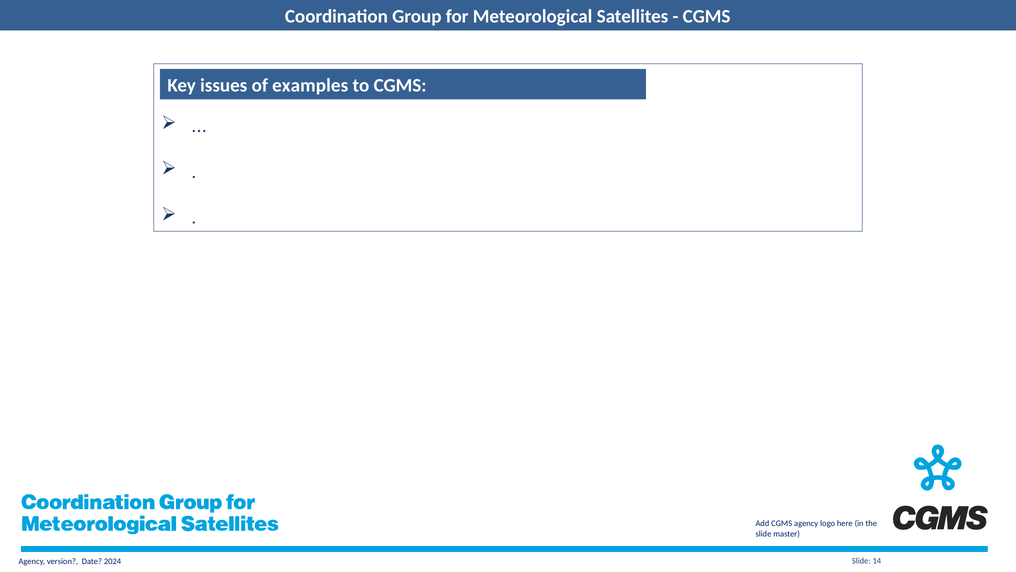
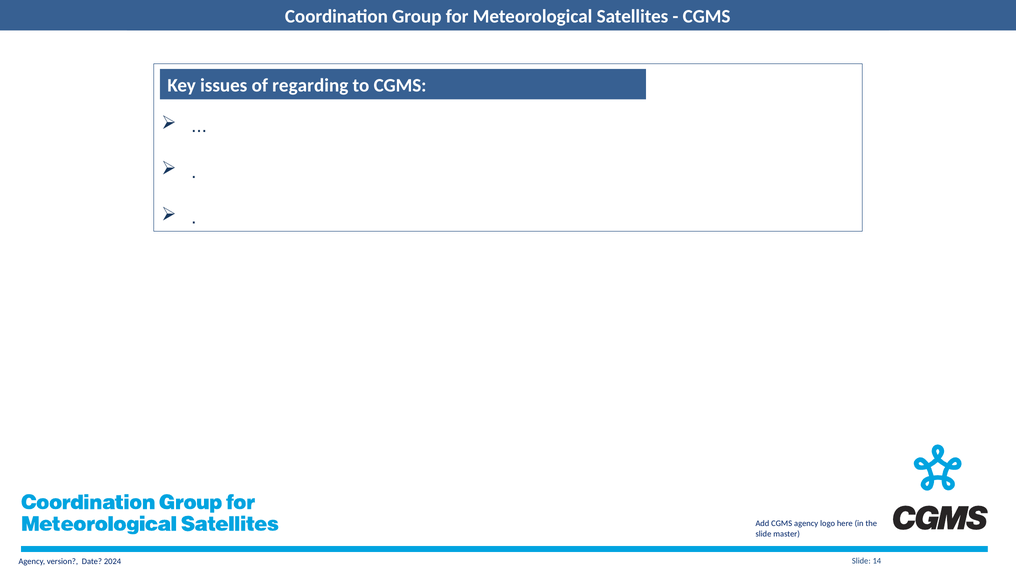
examples: examples -> regarding (310, 85)
